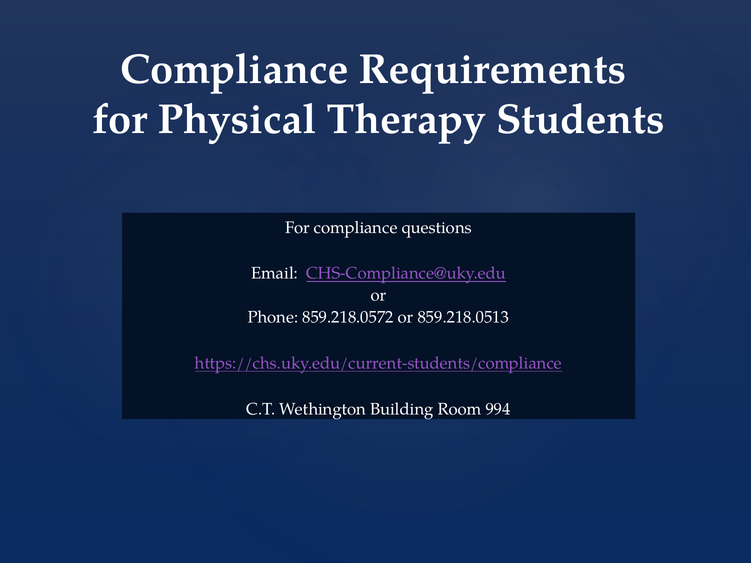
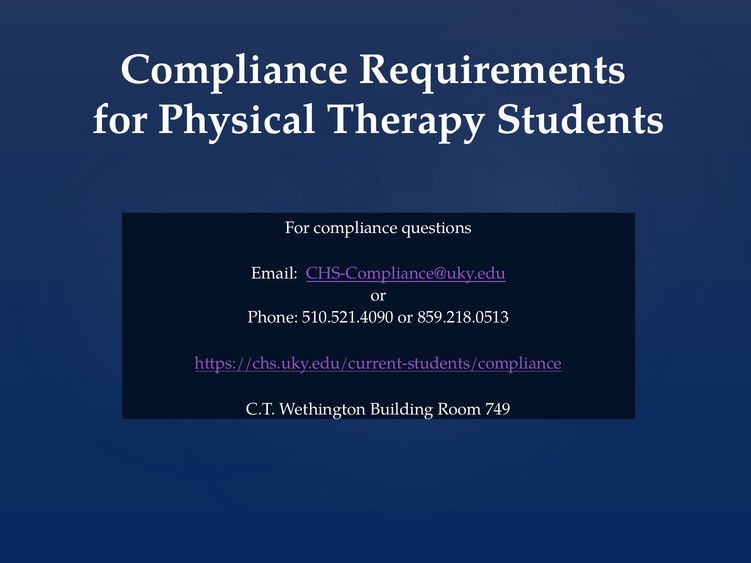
859.218.0572: 859.218.0572 -> 510.521.4090 (348, 317)
994: 994 -> 749 (498, 409)
